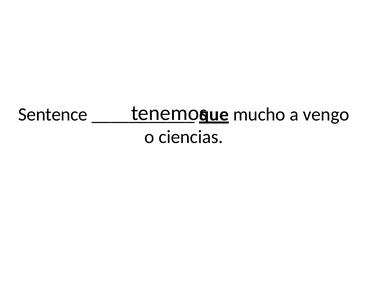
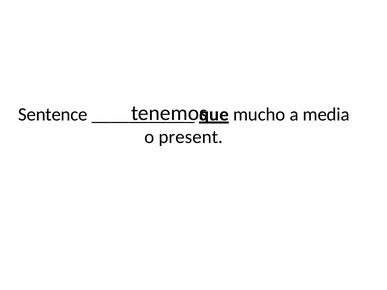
vengo: vengo -> media (326, 115)
ciencias: ciencias -> present (191, 137)
